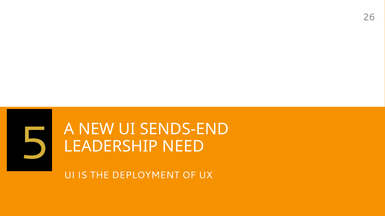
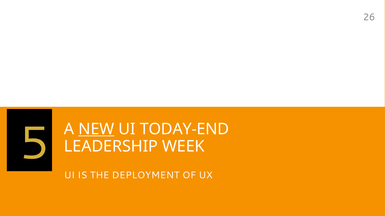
NEW underline: none -> present (96, 129)
SENDS-END: SENDS-END -> TODAY-END (184, 129)
NEED: NEED -> WEEK (183, 147)
